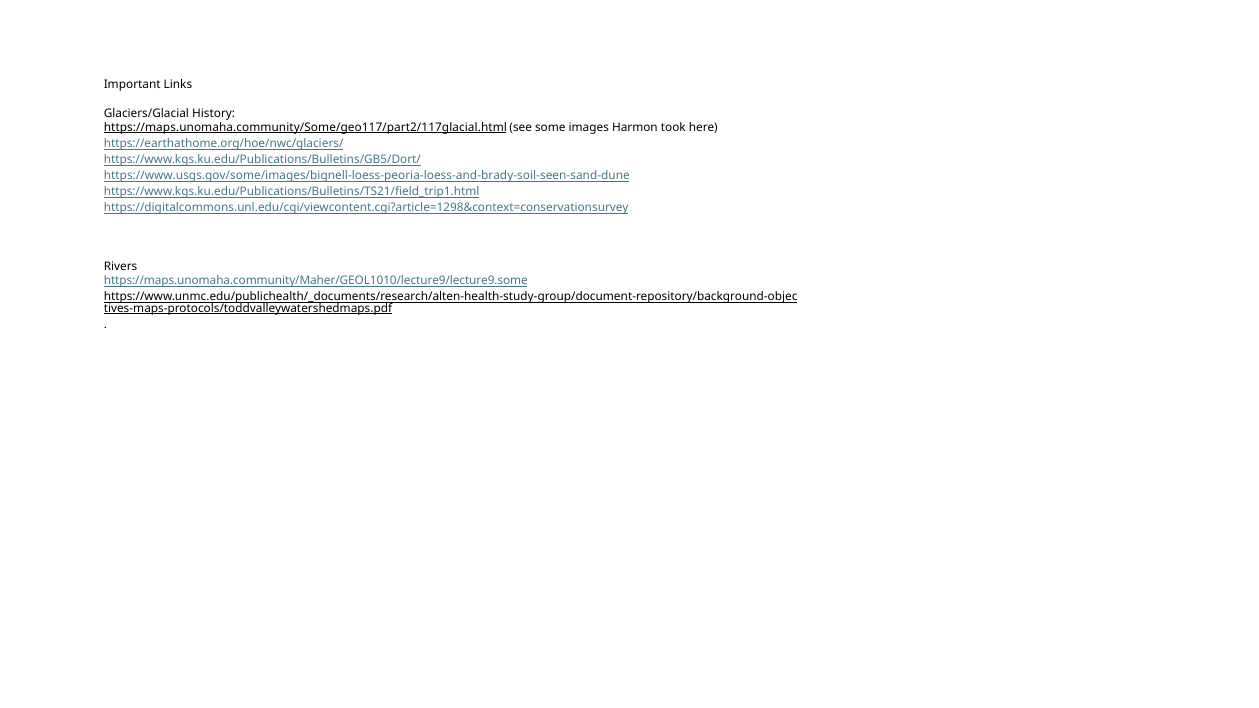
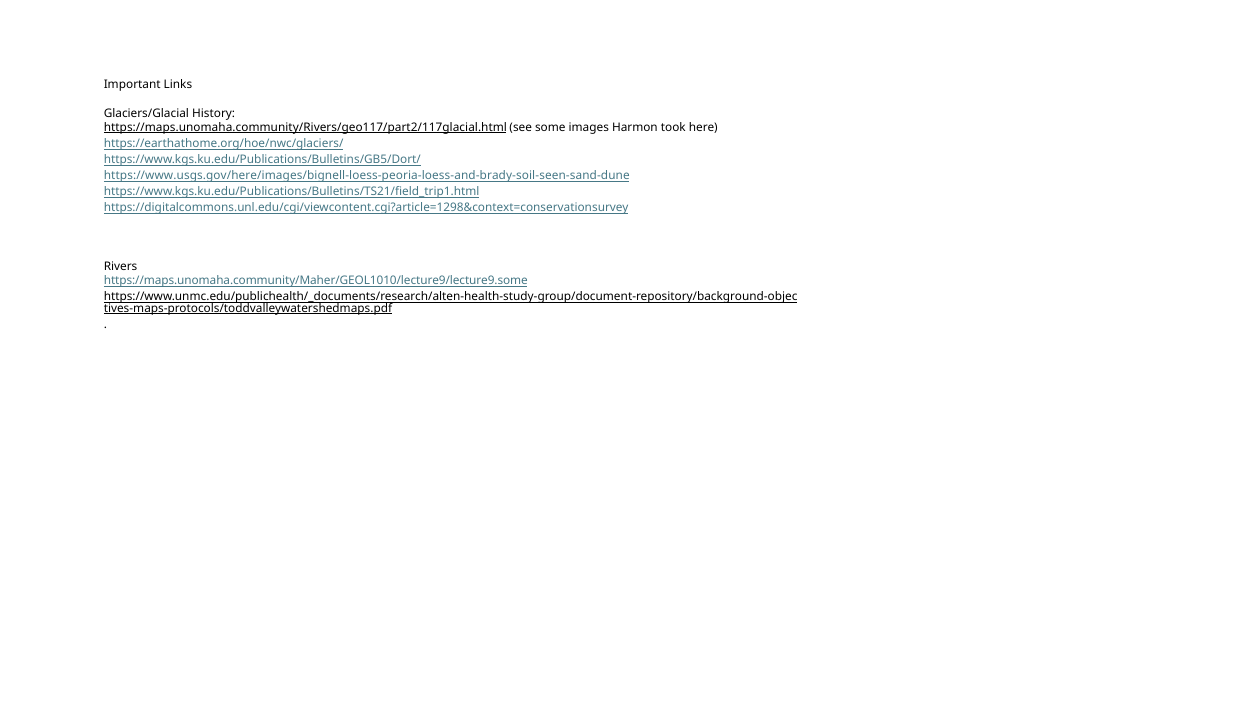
https://maps.unomaha.community/Some/geo117/part2/117glacial.html: https://maps.unomaha.community/Some/geo117/part2/117glacial.html -> https://maps.unomaha.community/Rivers/geo117/part2/117glacial.html (305, 127)
https://www.usgs.gov/some/images/bignell-loess-peoria-loess-and-brady-soil-seen-sand-dune: https://www.usgs.gov/some/images/bignell-loess-peoria-loess-and-brady-soil-seen-sand-dune -> https://www.usgs.gov/here/images/bignell-loess-peoria-loess-and-brady-soil-seen-sand-dune (367, 176)
